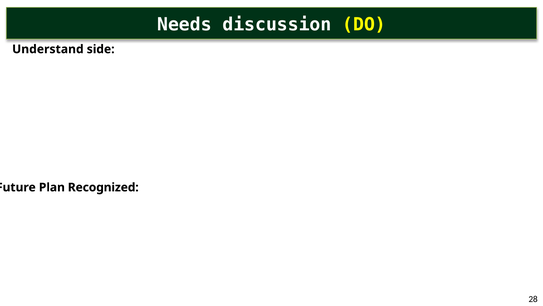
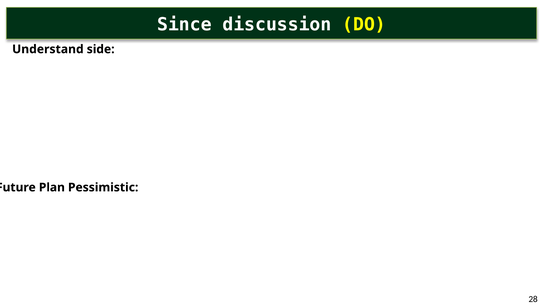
Needs: Needs -> Since (184, 24)
Recognized: Recognized -> Pessimistic (103, 187)
